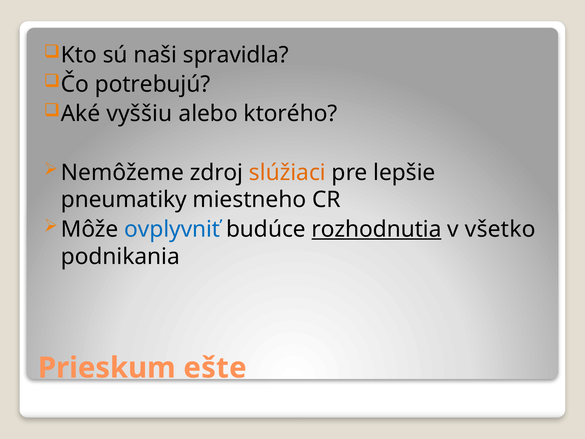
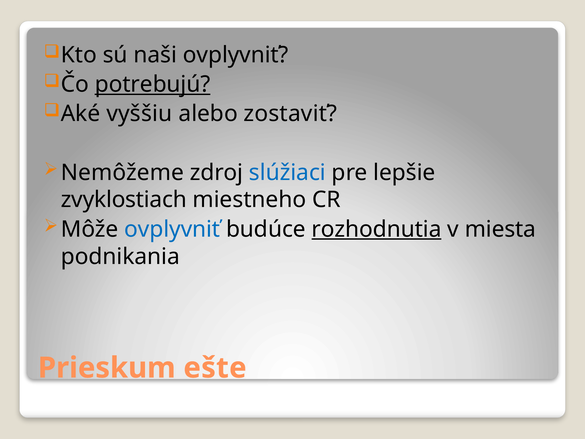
naši spravidla: spravidla -> ovplyvniť (236, 55)
potrebujú underline: none -> present (153, 84)
ktorého: ktorého -> zostaviť (290, 114)
slúžiaci colour: orange -> blue (287, 172)
pneumatiky: pneumatiky -> zvyklostiach (124, 200)
všetko: všetko -> miesta (500, 229)
